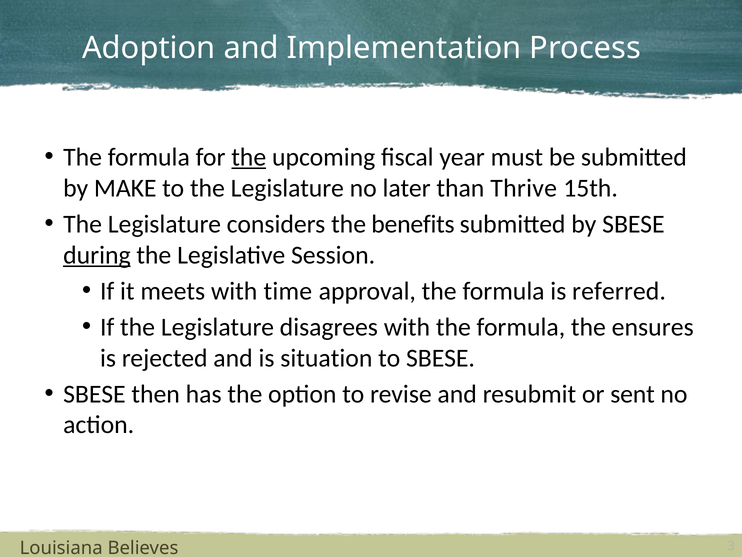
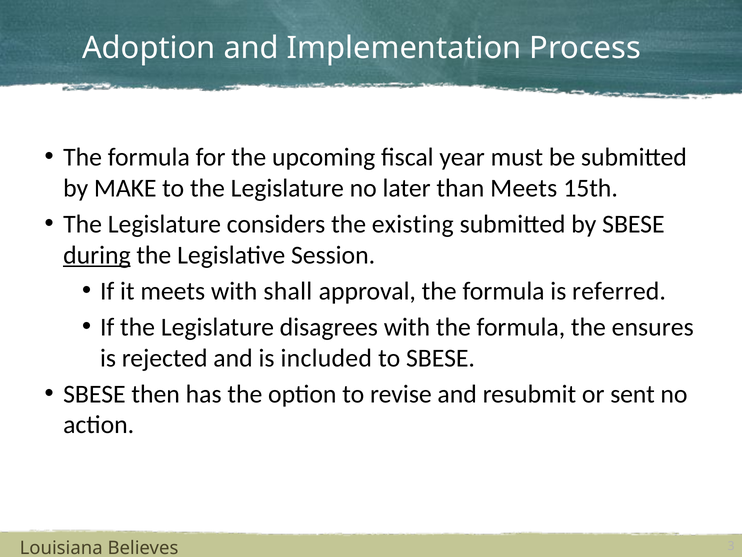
the underline: present -> none (249, 157)
than Thrive: Thrive -> Meets (524, 188)
benefits: benefits -> existing (413, 224)
time: time -> shall (288, 291)
situation: situation -> included (326, 358)
